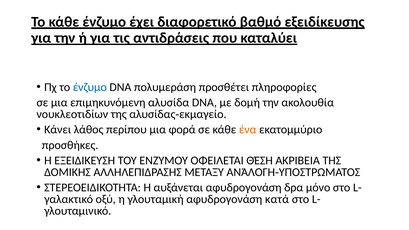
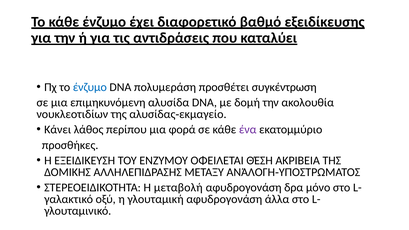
πληροφορίες: πληροφορίες -> συγκέντρωση (284, 87)
ένα colour: orange -> purple (248, 130)
αυξάνεται: αυξάνεται -> μεταβολή (178, 188)
κατά: κατά -> άλλα (277, 199)
